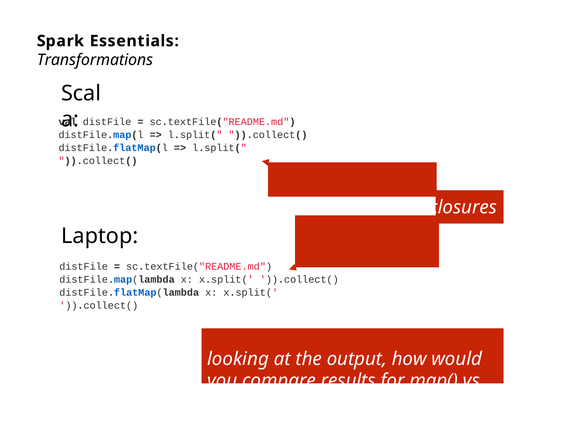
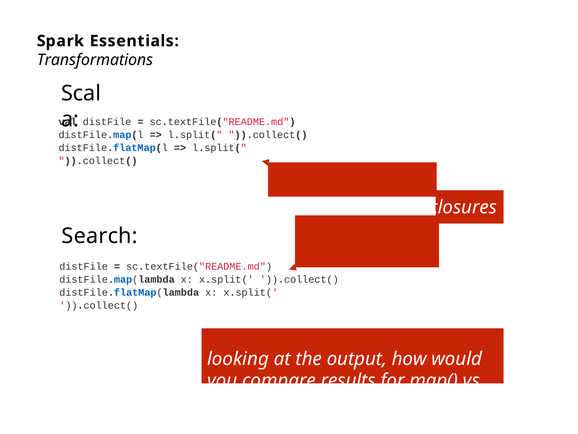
Laptop: Laptop -> Search (100, 236)
